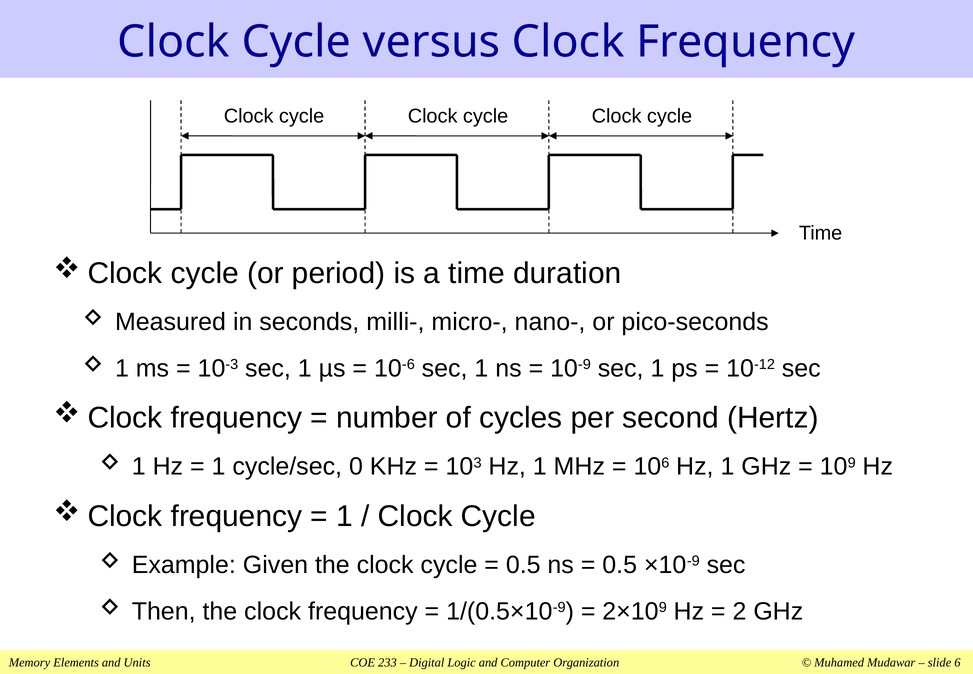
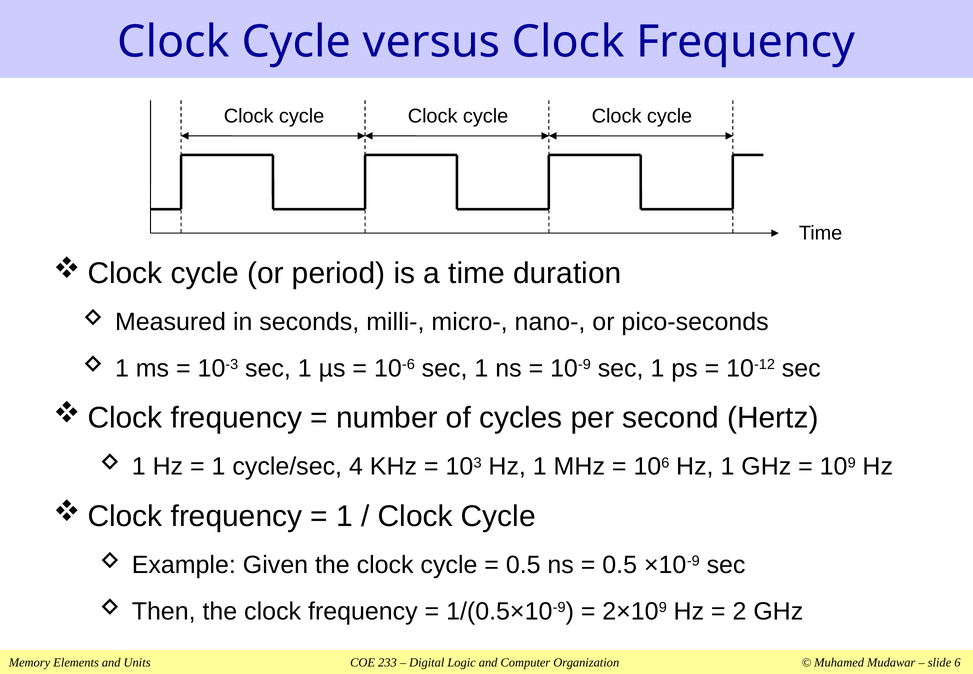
0: 0 -> 4 (356, 466)
